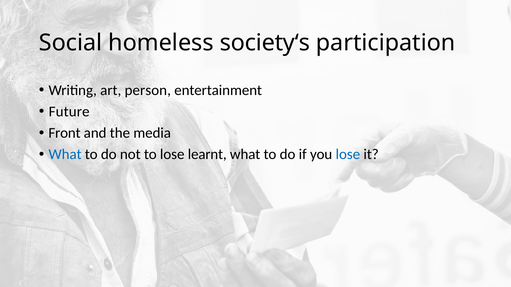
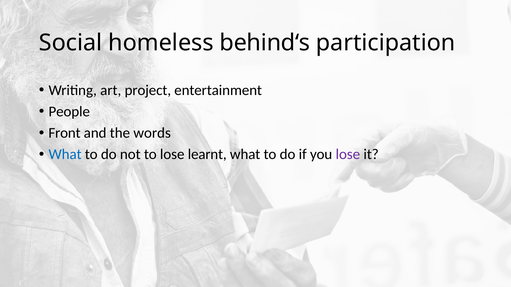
society‘s: society‘s -> behind‘s (265, 43)
person: person -> project (148, 90)
Future: Future -> People (69, 112)
media: media -> words (152, 133)
lose colour: blue -> purple (348, 155)
